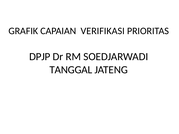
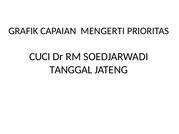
VERIFIKASI: VERIFIKASI -> MENGERTI (103, 31)
DPJP: DPJP -> CUCI (40, 57)
